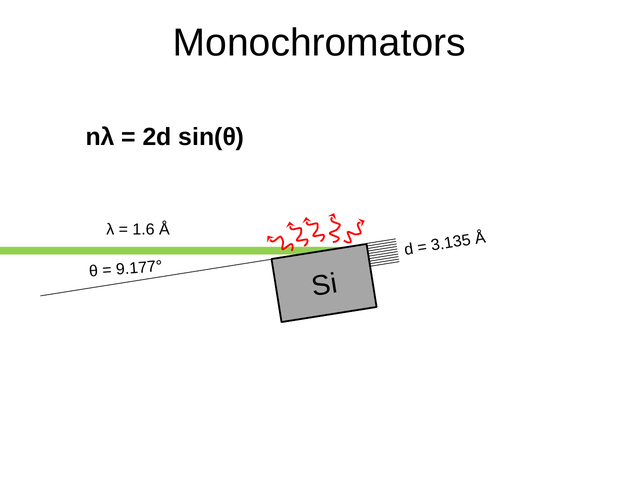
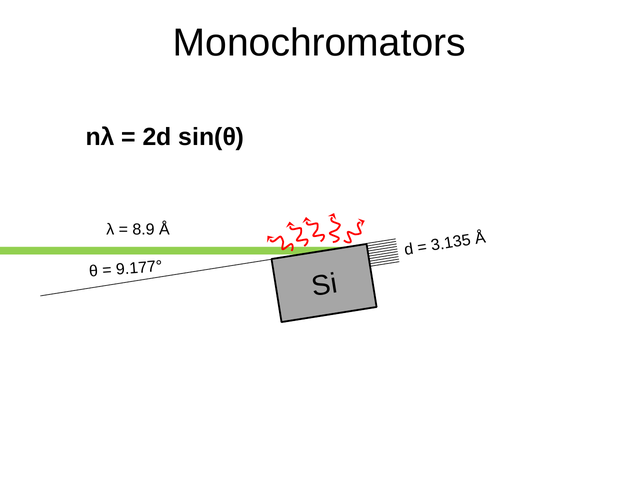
1.6: 1.6 -> 8.9 (144, 229)
